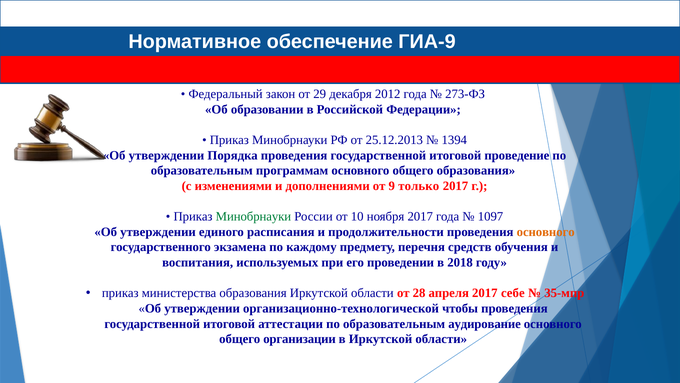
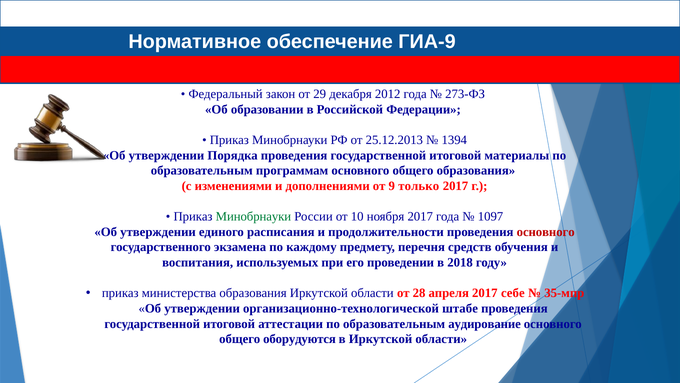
проведение: проведение -> материалы (517, 155)
основного colour: orange -> red (546, 232)
чтобы: чтобы -> штабе (460, 308)
организации: организации -> оборудуются (300, 339)
